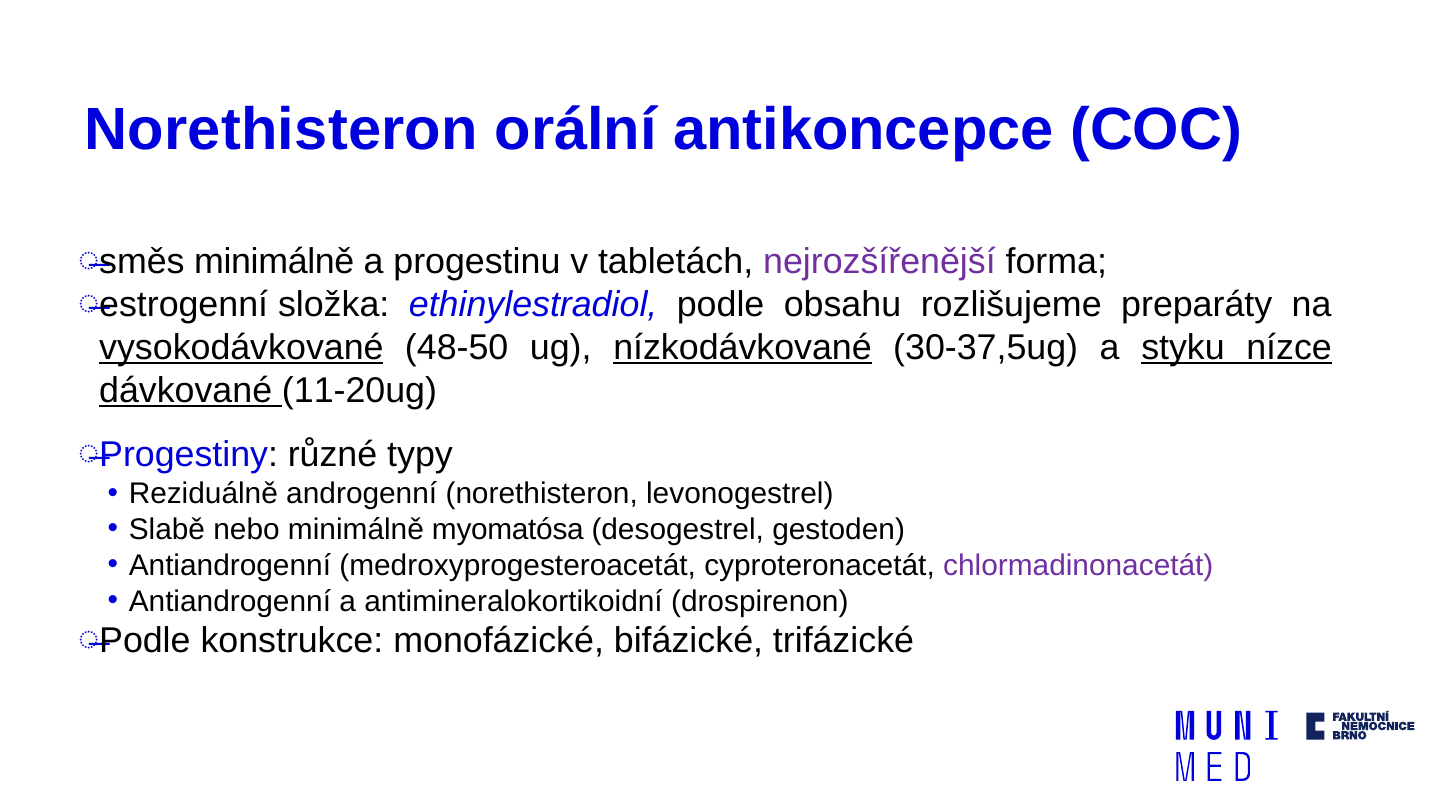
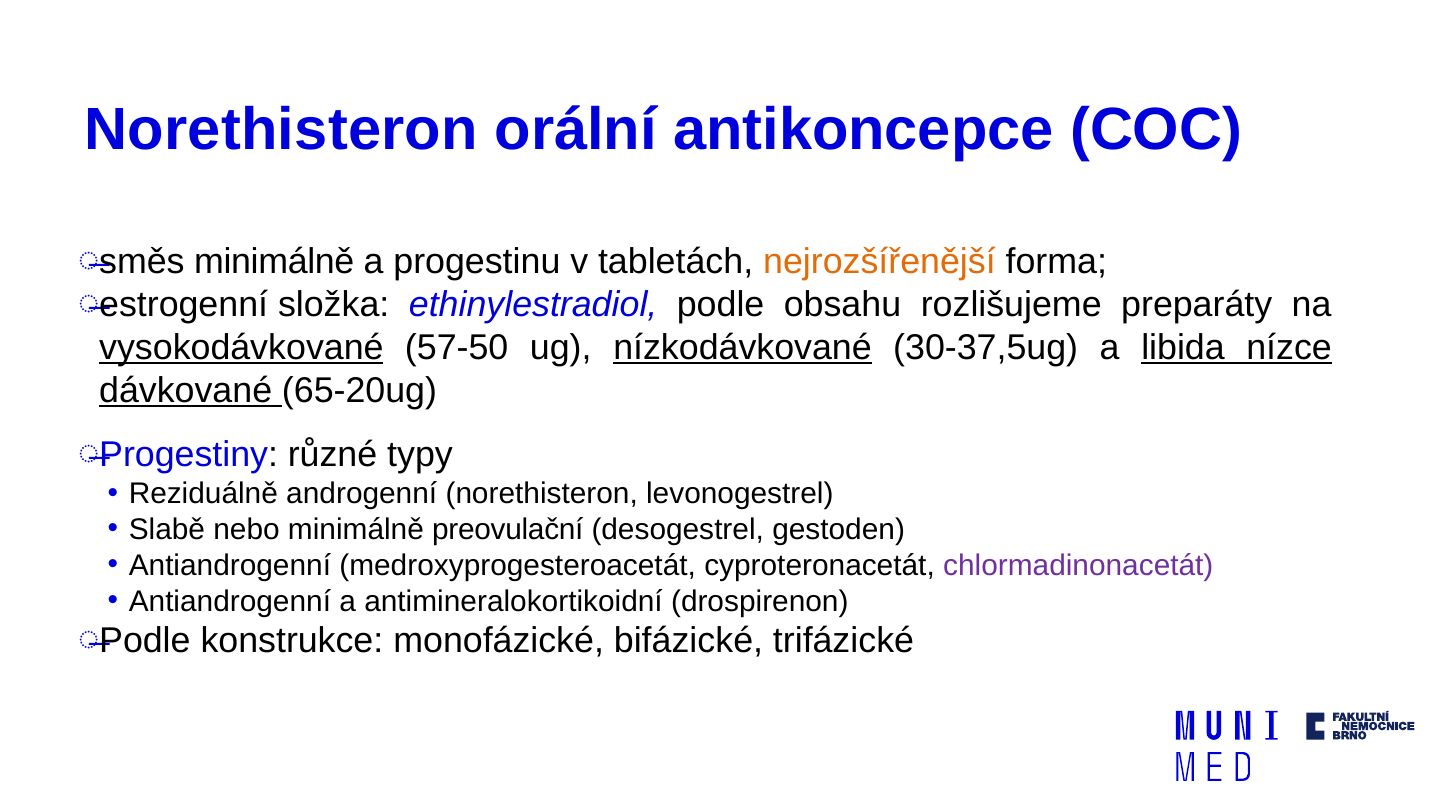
nejrozšířenější colour: purple -> orange (879, 262)
48-50: 48-50 -> 57-50 (457, 348)
styku: styku -> libida (1183, 348)
11-20ug: 11-20ug -> 65-20ug (360, 390)
myomatósa: myomatósa -> preovulační (508, 530)
